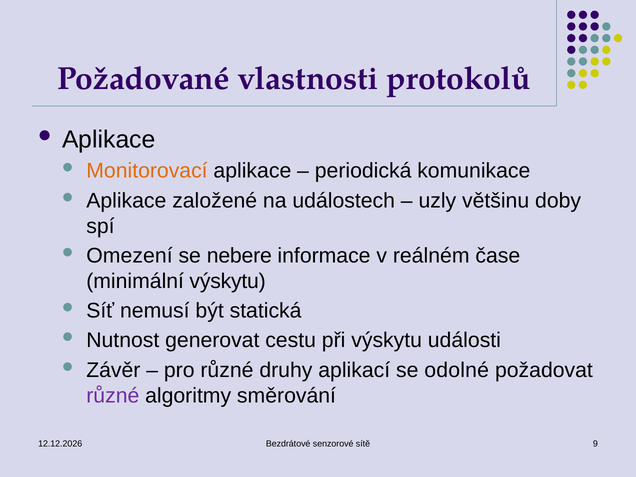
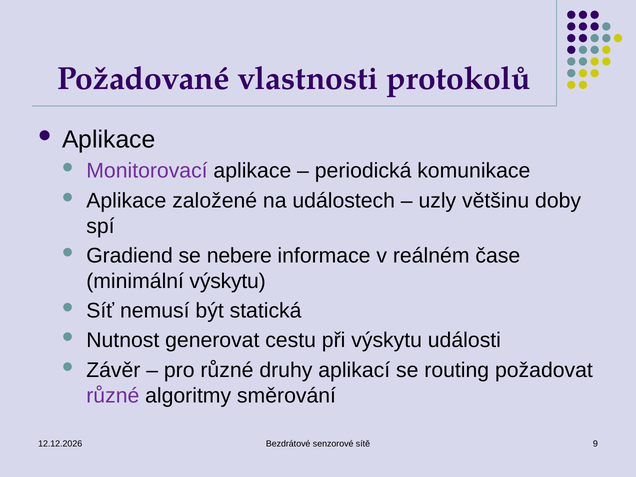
Monitorovací colour: orange -> purple (147, 171)
Omezení: Omezení -> Gradiend (130, 256)
odolné: odolné -> routing (457, 370)
